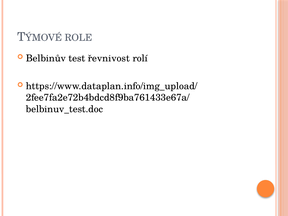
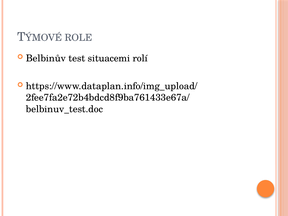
řevnivost: řevnivost -> situacemi (109, 58)
